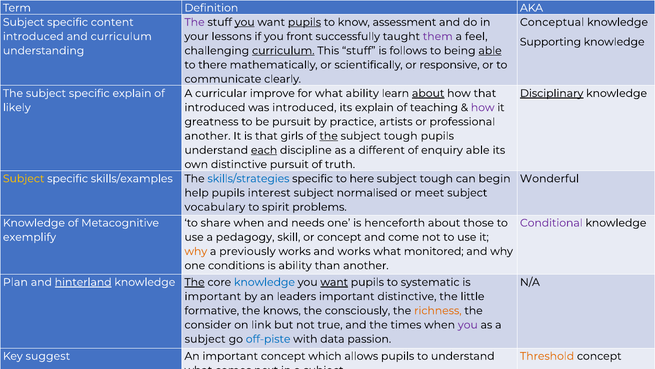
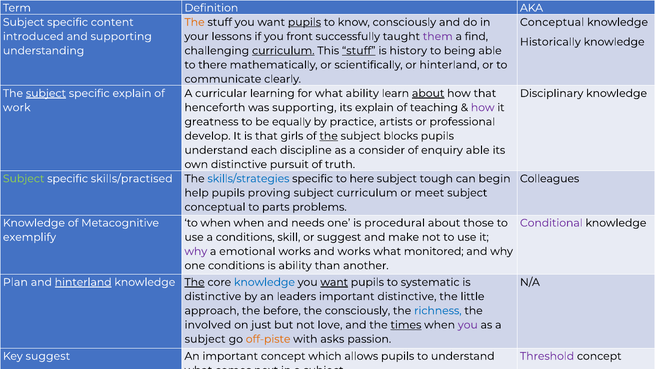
The colour: purple -> orange (195, 22)
you underline: present -> none (245, 22)
know assessment: assessment -> consciously (404, 22)
and curriculum: curriculum -> supporting (121, 36)
feel: feel -> find (476, 36)
Supporting: Supporting -> Historically (550, 42)
stuff underline: none -> present (359, 51)
follows: follows -> history (408, 51)
able underline: present -> none (490, 51)
or responsive: responsive -> hinterland (449, 65)
subject underline: none -> present (46, 93)
improve: improve -> learning (272, 93)
Disciplinary underline: present -> none (552, 93)
likely: likely -> work (17, 107)
introduced: introduced -> henceforth (215, 107)
was introduced: introduced -> supporting (304, 107)
be pursuit: pursuit -> equally (291, 122)
another: another -> develop (208, 136)
tough: tough -> blocks (401, 136)
each underline: present -> none (264, 150)
different: different -> consider (382, 150)
Subject colour: yellow -> light green (24, 178)
skills/examples: skills/examples -> skills/practised (132, 178)
Wonderful: Wonderful -> Colleagues (550, 178)
interest: interest -> proving (269, 193)
subject normalised: normalised -> curriculum (367, 193)
vocabulary: vocabulary -> conceptual (215, 207)
spirit: spirit -> parts (276, 207)
to share: share -> when (216, 223)
henceforth: henceforth -> procedural (395, 223)
a pedagogy: pedagogy -> conditions (245, 237)
or concept: concept -> suggest (339, 237)
come: come -> make (404, 237)
why colour: orange -> purple (196, 251)
previously: previously -> emotional (247, 251)
important: important -> distinctive (213, 296)
formative: formative -> approach (212, 310)
knows: knows -> before (282, 310)
richness colour: orange -> blue (438, 310)
consider: consider -> involved (208, 324)
link: link -> just (261, 324)
true: true -> love (330, 324)
times underline: none -> present (406, 324)
off-piste colour: blue -> orange (268, 339)
data: data -> asks (332, 339)
Threshold colour: orange -> purple (547, 356)
